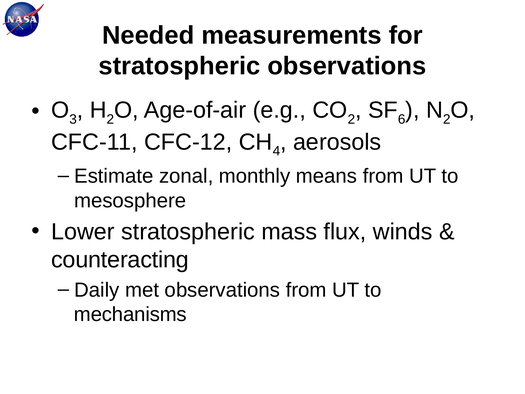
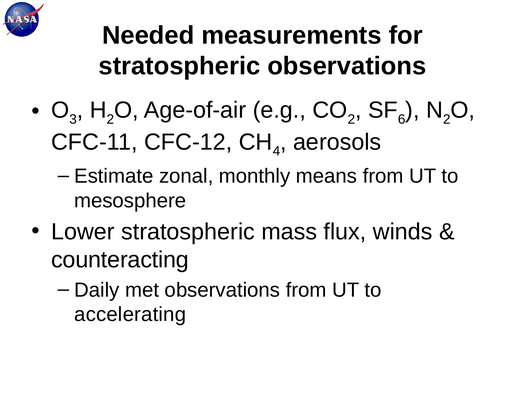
mechanisms: mechanisms -> accelerating (130, 314)
